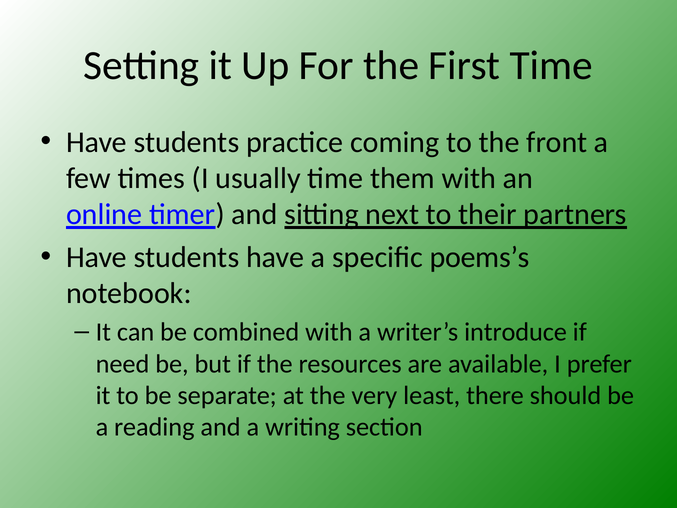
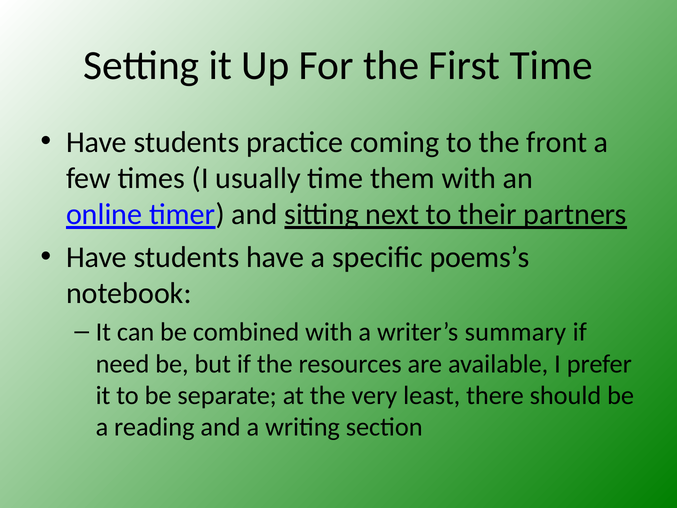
introduce: introduce -> summary (515, 332)
